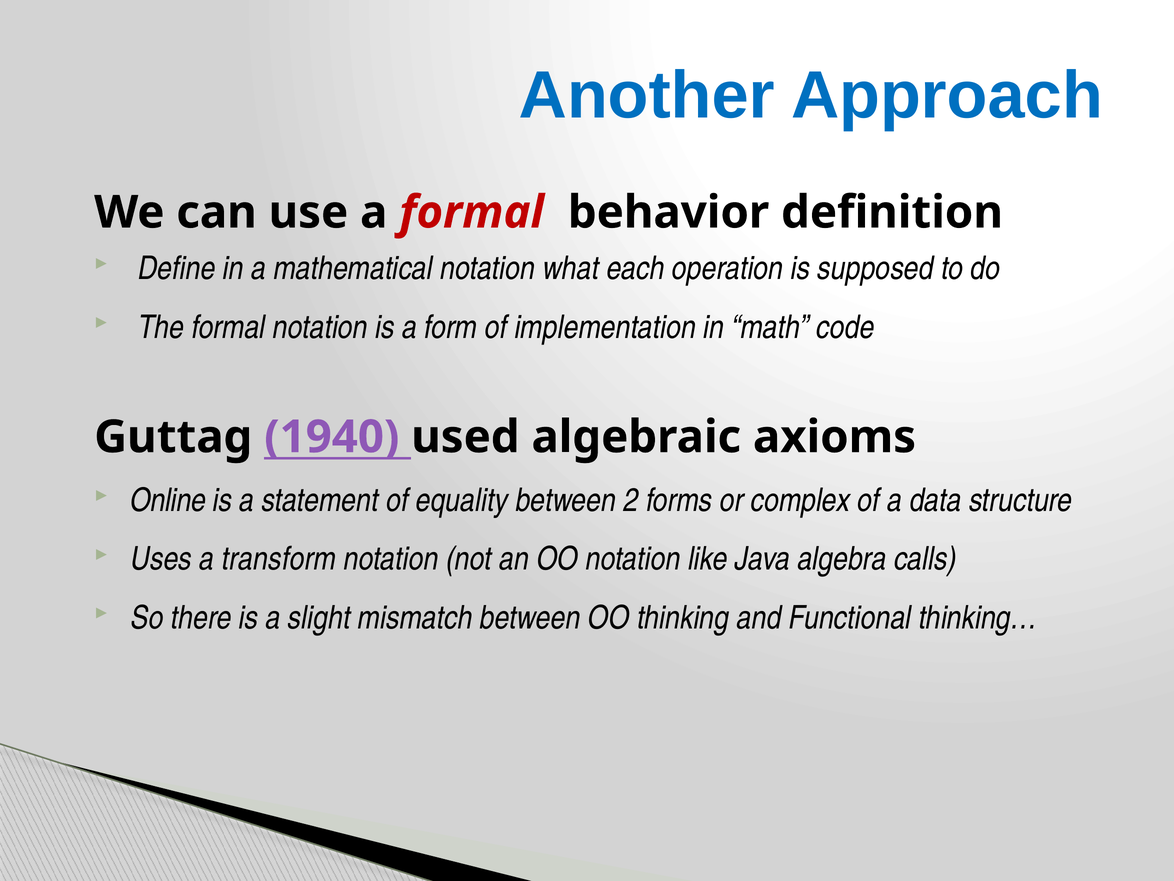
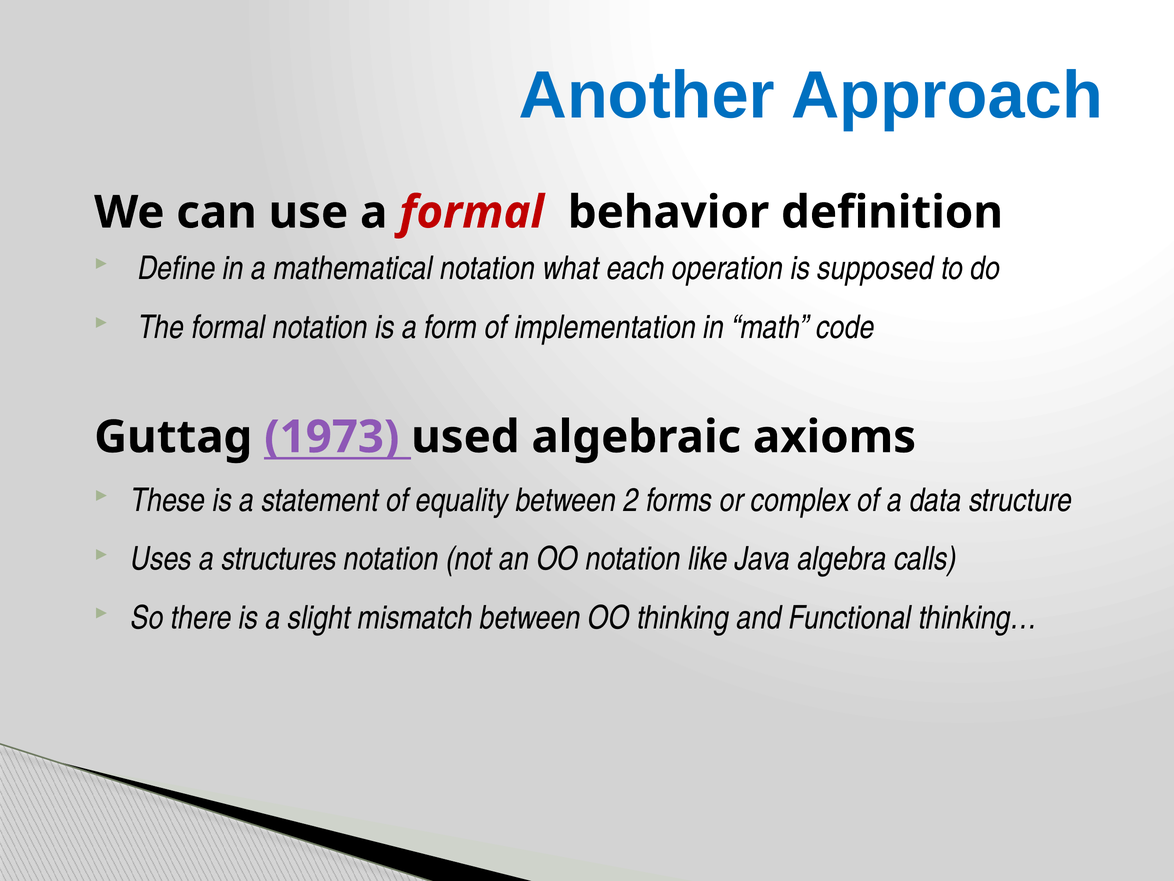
1940: 1940 -> 1973 (332, 437)
Online: Online -> These (168, 500)
transform: transform -> structures (279, 559)
